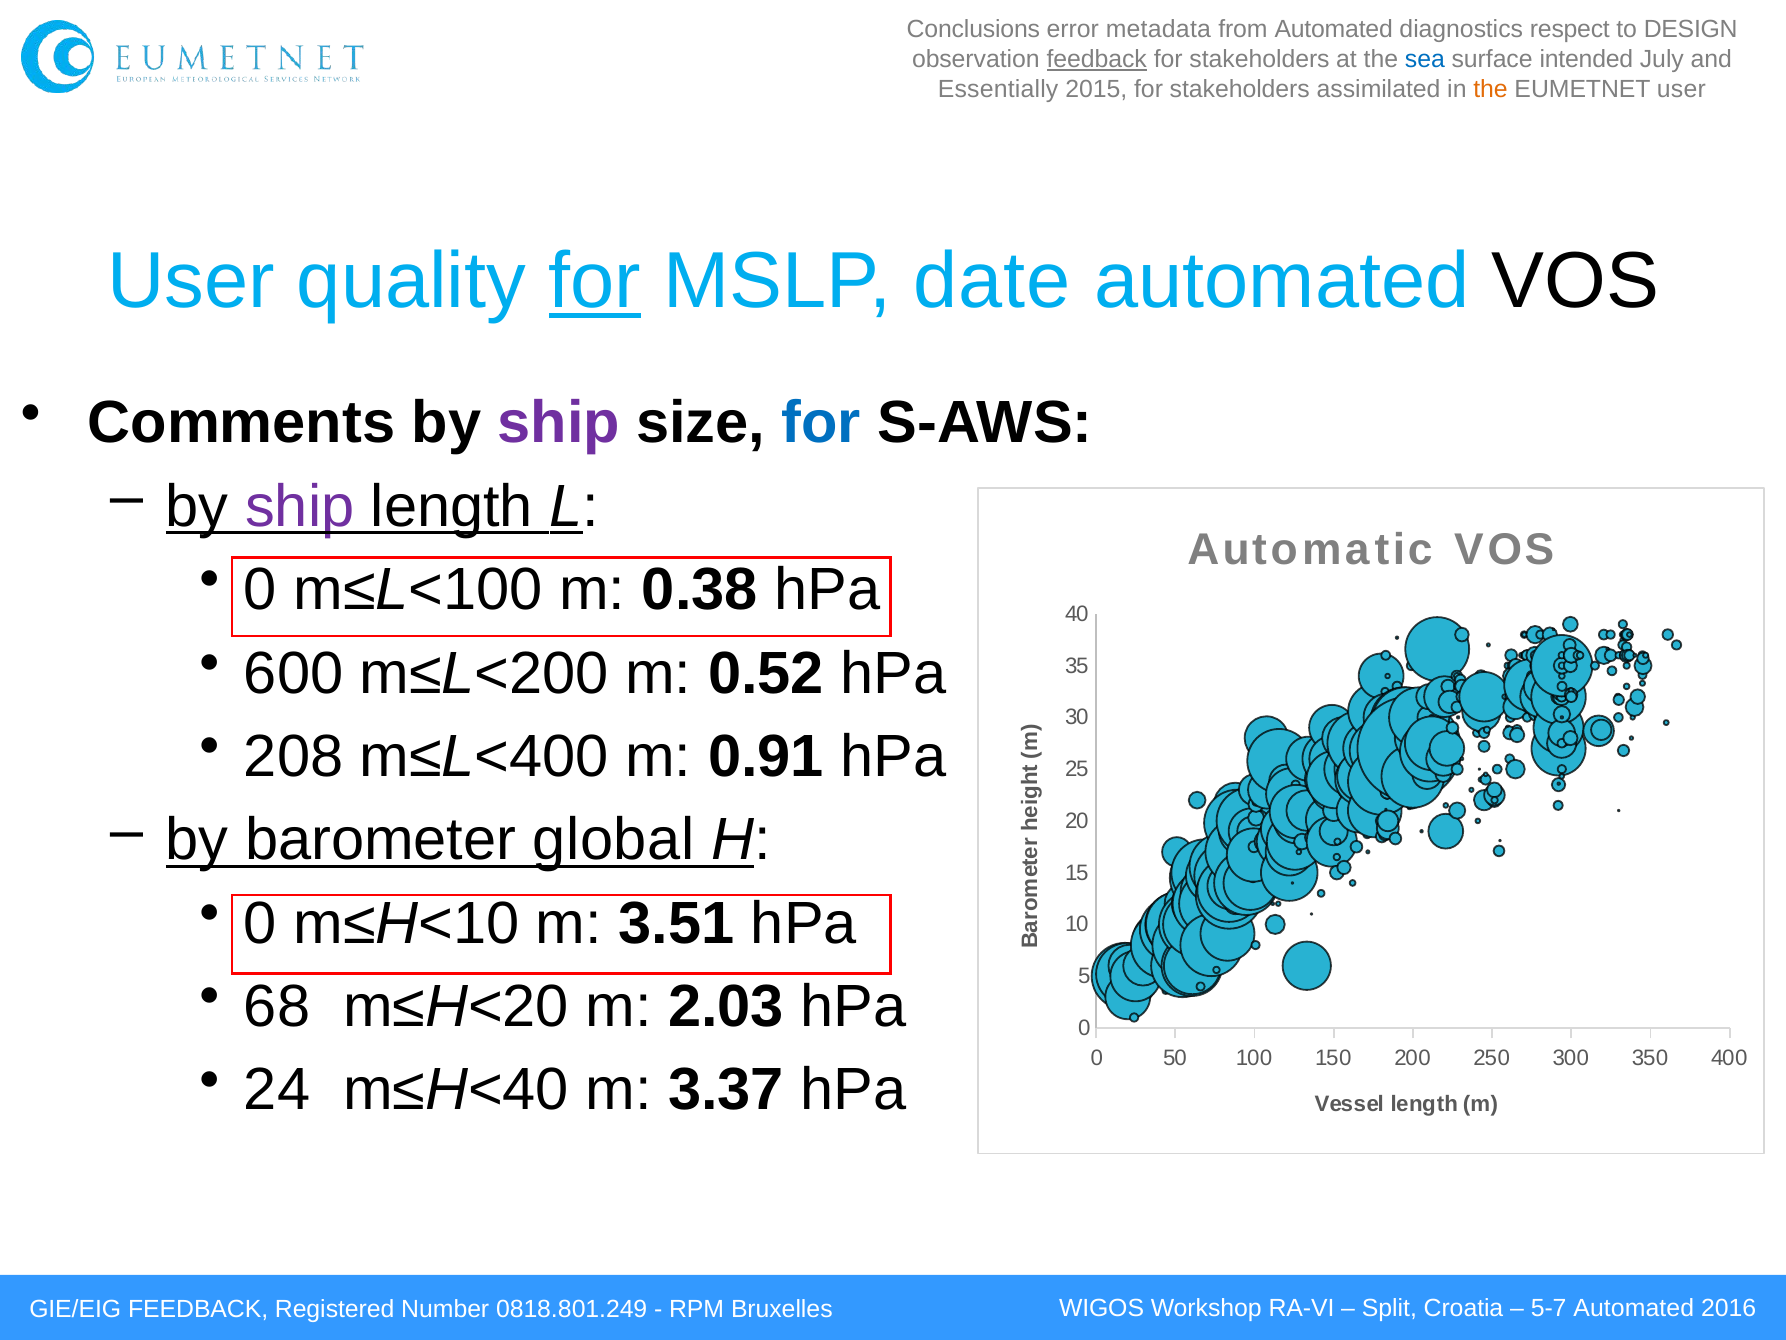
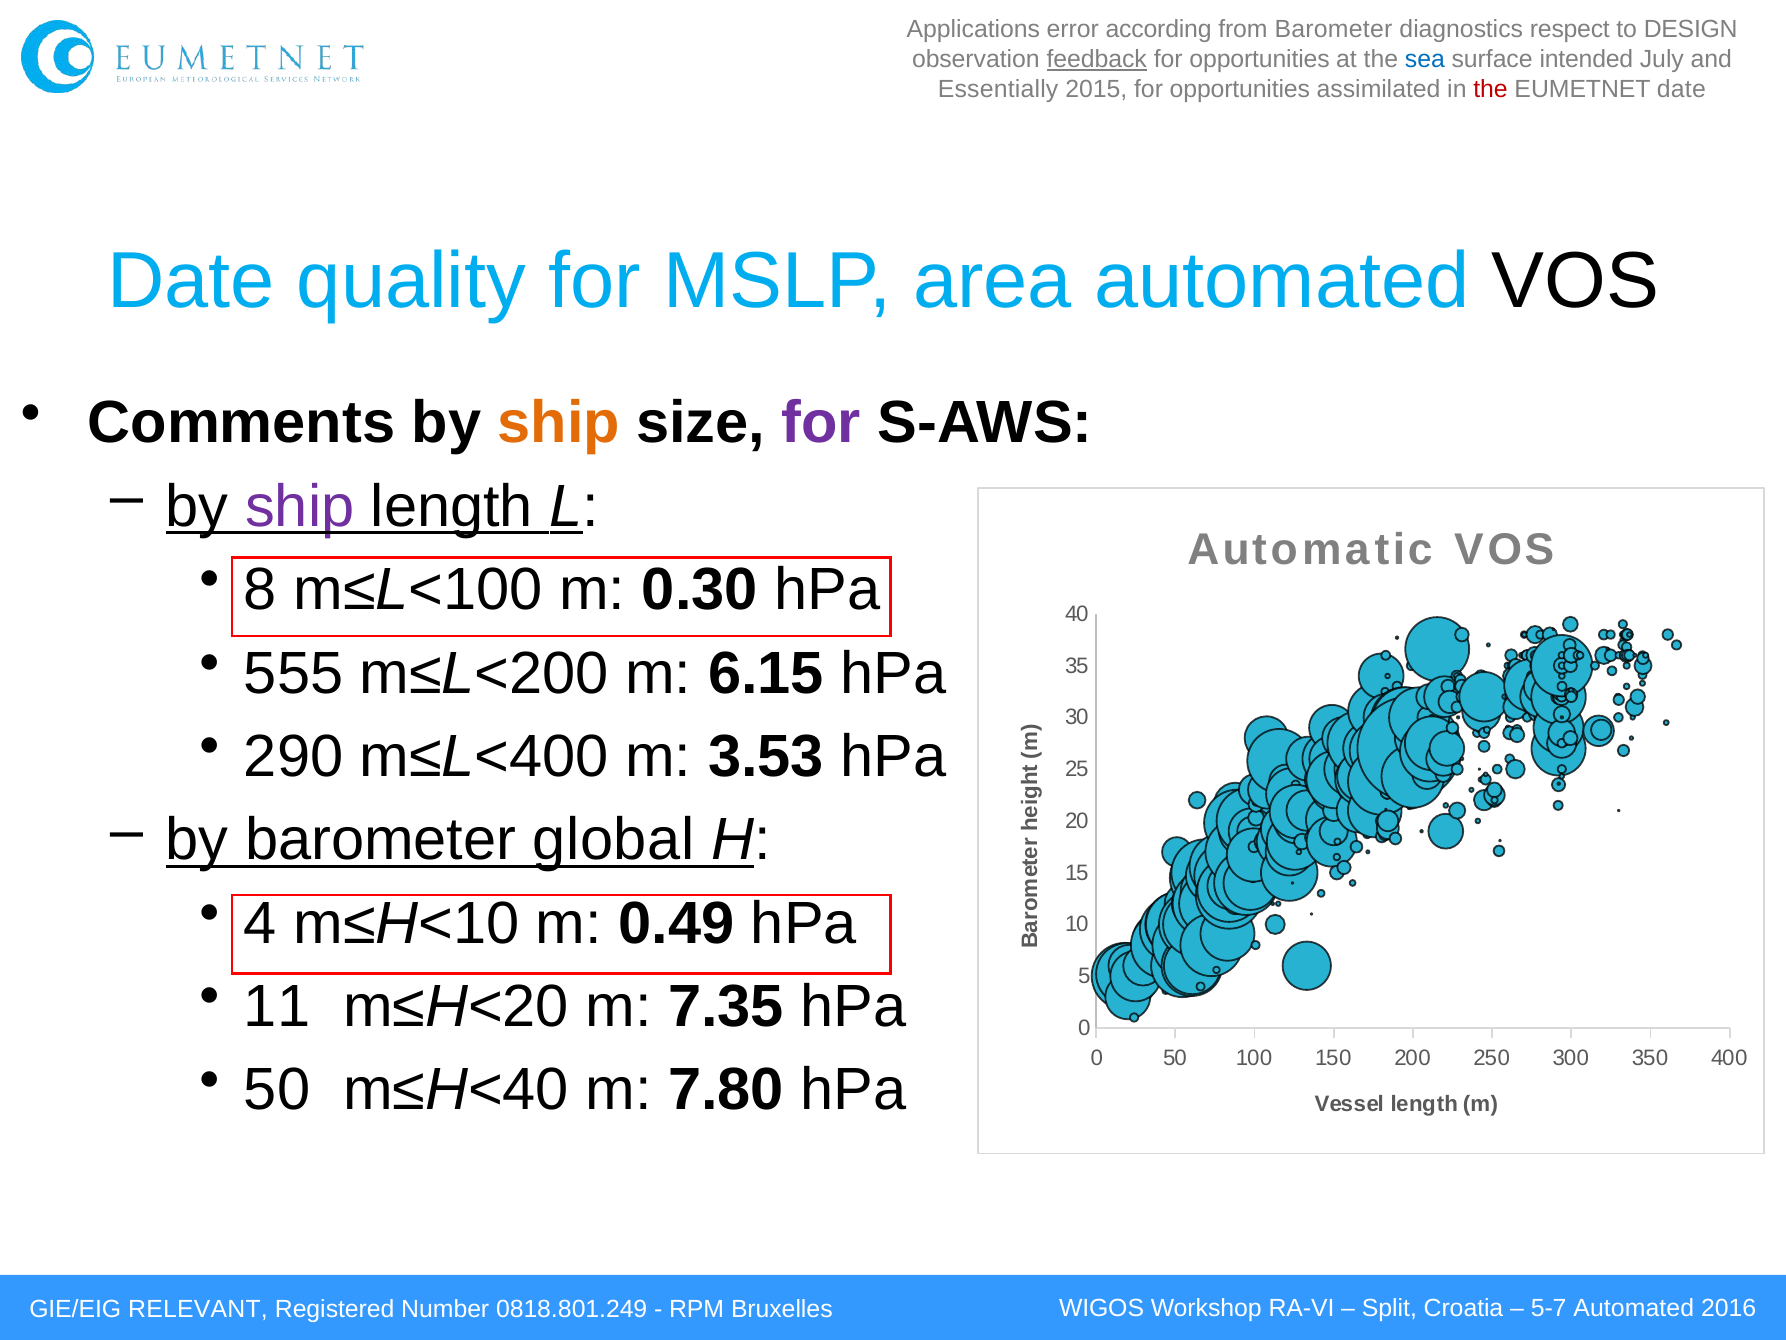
Conclusions: Conclusions -> Applications (973, 30)
metadata: metadata -> according (1159, 30)
from Automated: Automated -> Barometer (1333, 30)
stakeholders: stakeholders -> opportunities (1260, 59)
2015 for stakeholders: stakeholders -> opportunities (1240, 89)
the colour: orange -> red (1491, 89)
EUMETNET user: user -> date (1681, 89)
User: User -> Date (191, 281)
for underline: present -> none (595, 281)
date: date -> area (993, 281)
ship colour: purple -> orange (559, 423)
for colour: blue -> purple (821, 423)
0: 0 -> 8 (261, 590)
0.38: 0.38 -> 0.30 (700, 590)
600: 600 -> 555 (294, 673)
0.52: 0.52 -> 6.15 (766, 673)
208: 208 -> 290 (294, 756)
0.91: 0.91 -> 3.53 (766, 756)
0: 0 -> 4 (261, 923)
3.51: 3.51 -> 0.49 (677, 923)
68: 68 -> 11 (277, 1006)
2.03: 2.03 -> 7.35 (726, 1006)
24: 24 -> 50 (277, 1090)
3.37: 3.37 -> 7.80 (726, 1090)
FEEDBACK: FEEDBACK -> RELEVANT (198, 1309)
